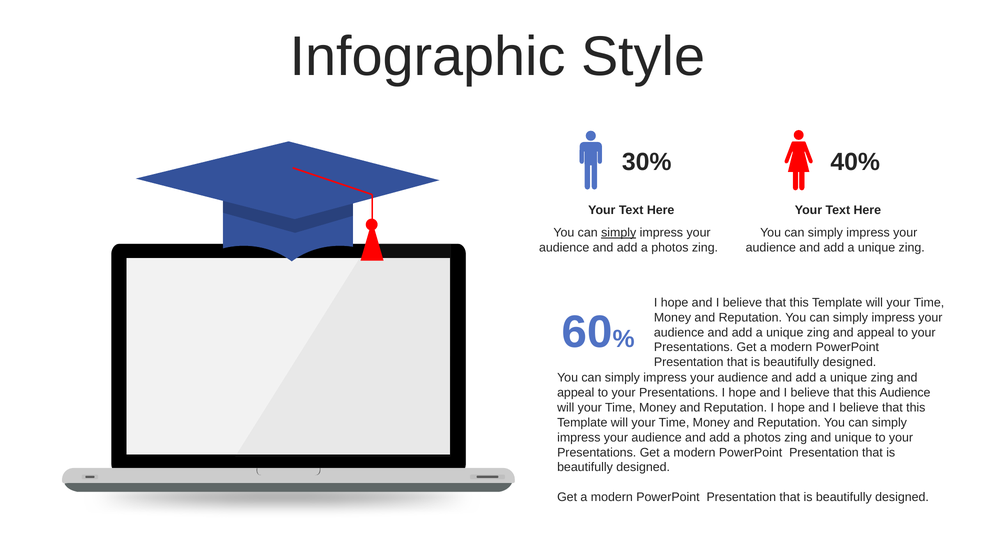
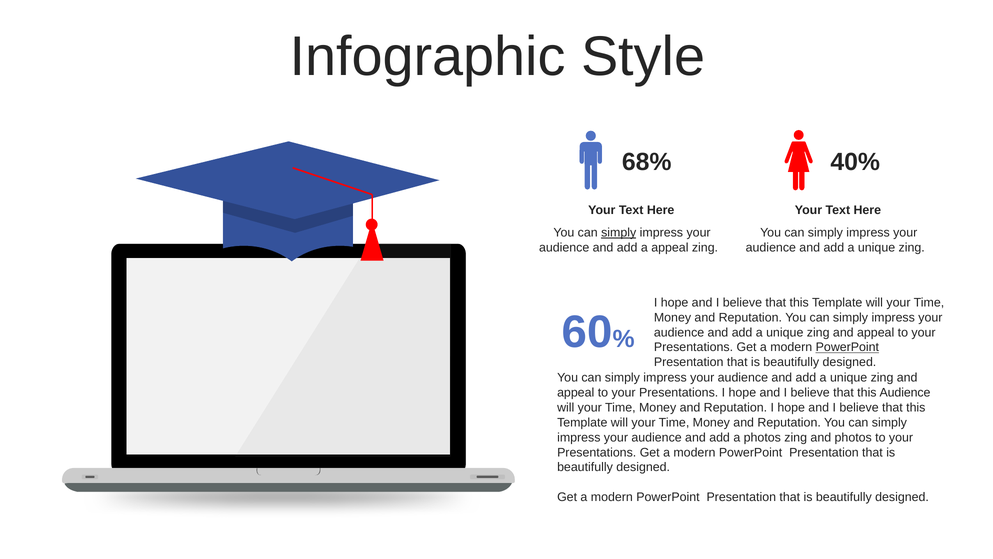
30%: 30% -> 68% (647, 162)
photos: photos -> appeal (670, 247)
PowerPoint underline: none -> present (847, 347)
and unique: unique -> photos (853, 437)
